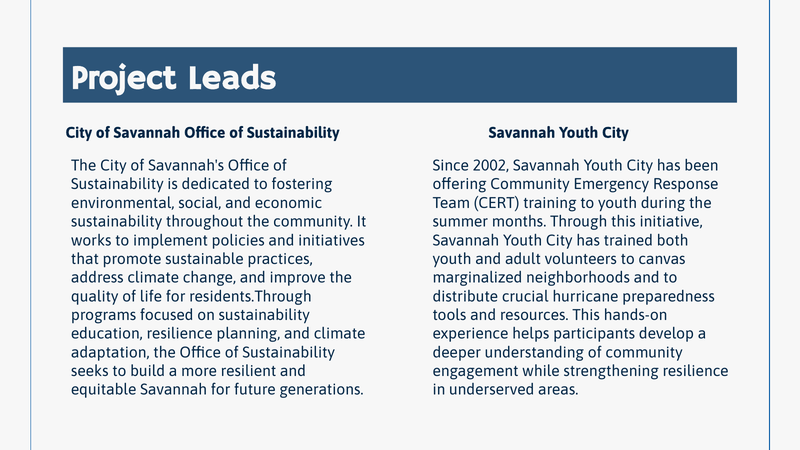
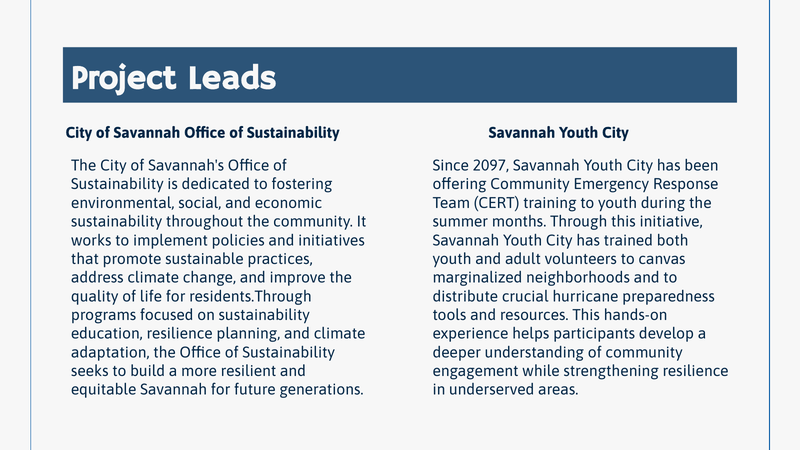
2002: 2002 -> 2097 (491, 166)
